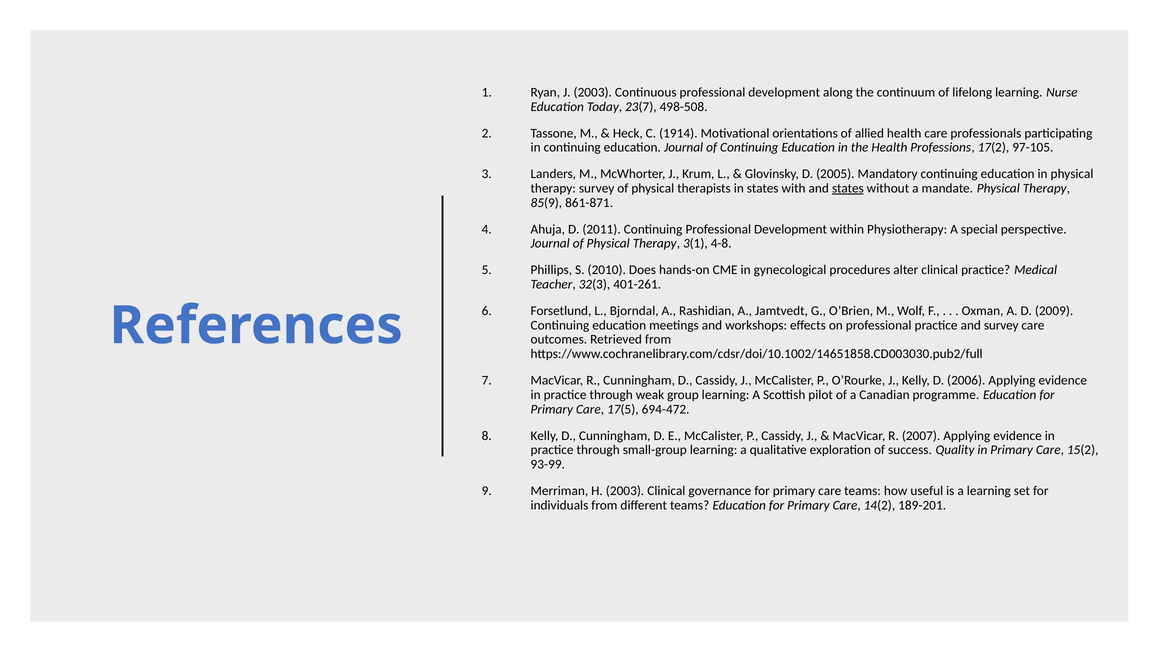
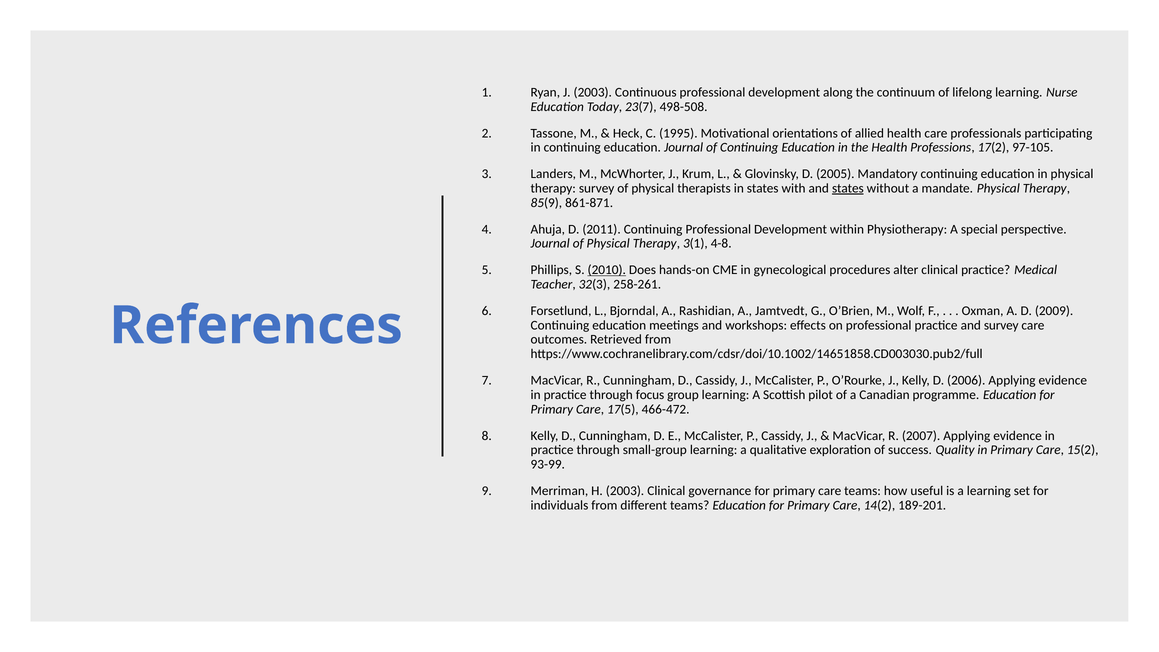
1914: 1914 -> 1995 (678, 133)
2010 underline: none -> present (607, 270)
401-261: 401-261 -> 258-261 (637, 284)
weak: weak -> focus (650, 395)
694-472: 694-472 -> 466-472 (666, 409)
